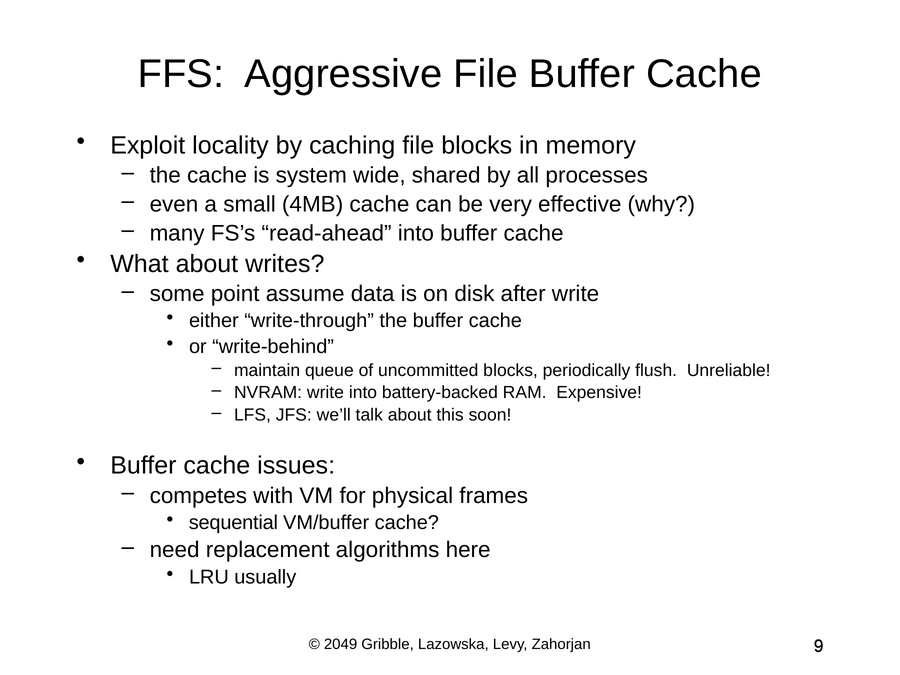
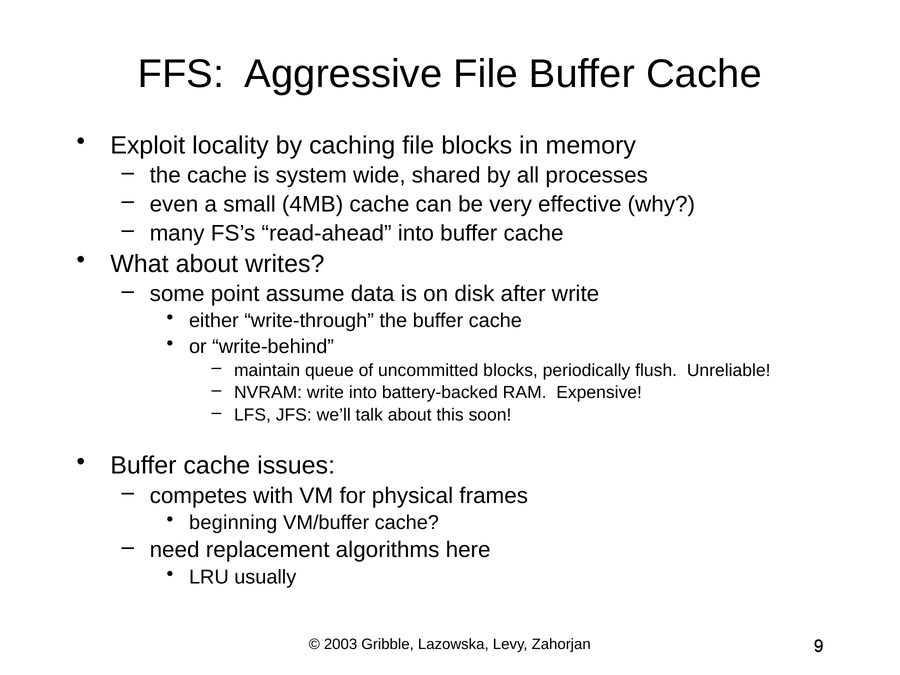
sequential: sequential -> beginning (233, 523)
2049: 2049 -> 2003 (341, 645)
